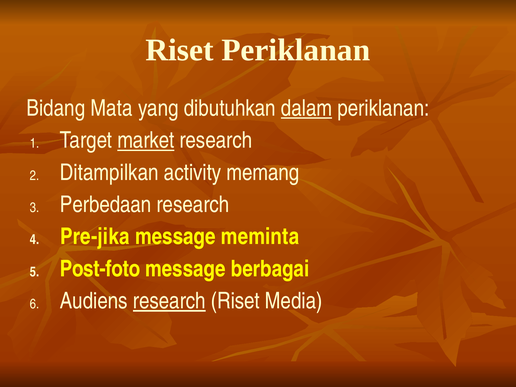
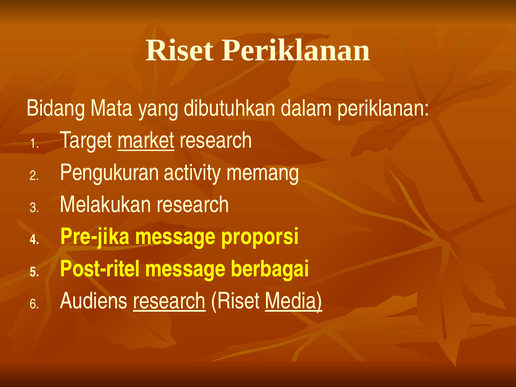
dalam underline: present -> none (307, 108)
Ditampilkan: Ditampilkan -> Pengukuran (109, 172)
Perbedaan: Perbedaan -> Melakukan (106, 205)
meminta: meminta -> proporsi (260, 237)
Post-foto: Post-foto -> Post-ritel (100, 269)
Media underline: none -> present (294, 301)
